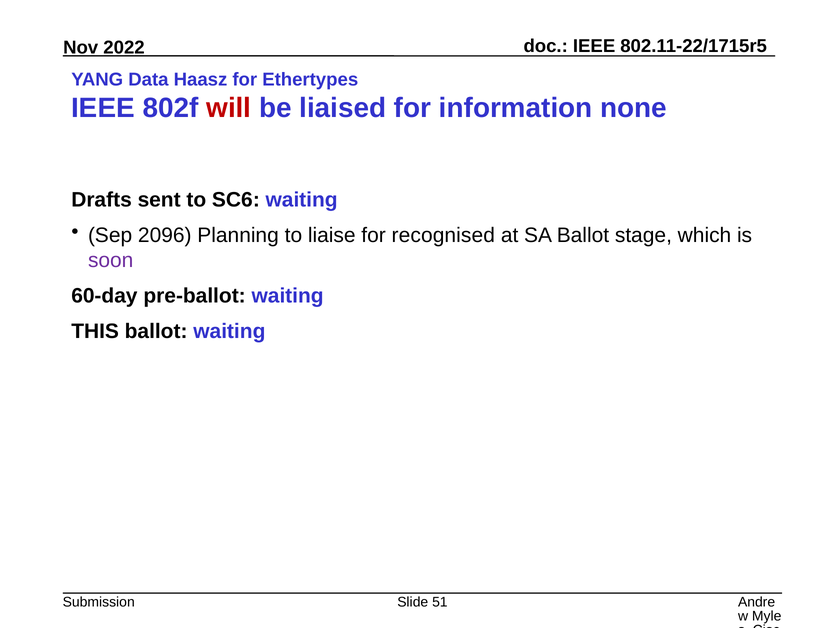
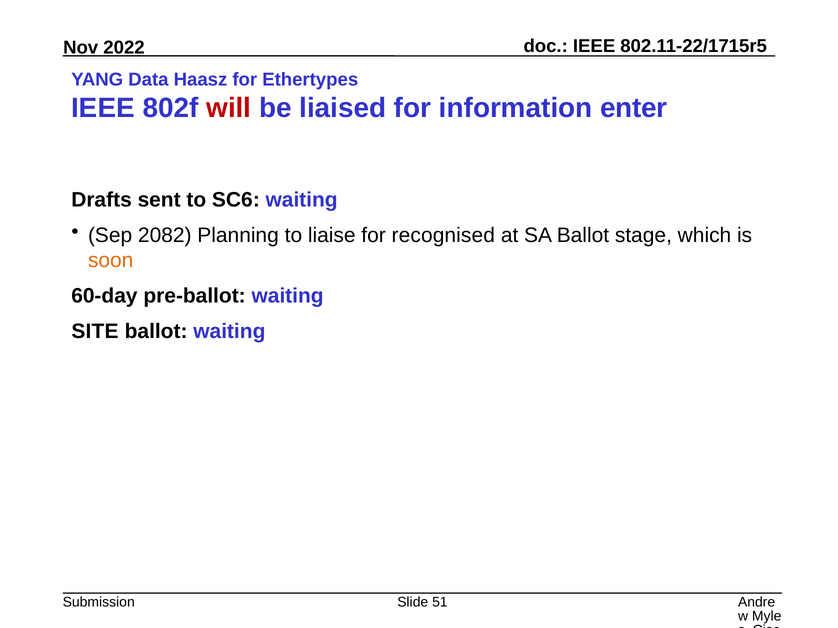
none: none -> enter (634, 108)
2096: 2096 -> 2082 (165, 235)
soon colour: purple -> orange (111, 261)
THIS: THIS -> SITE (95, 332)
